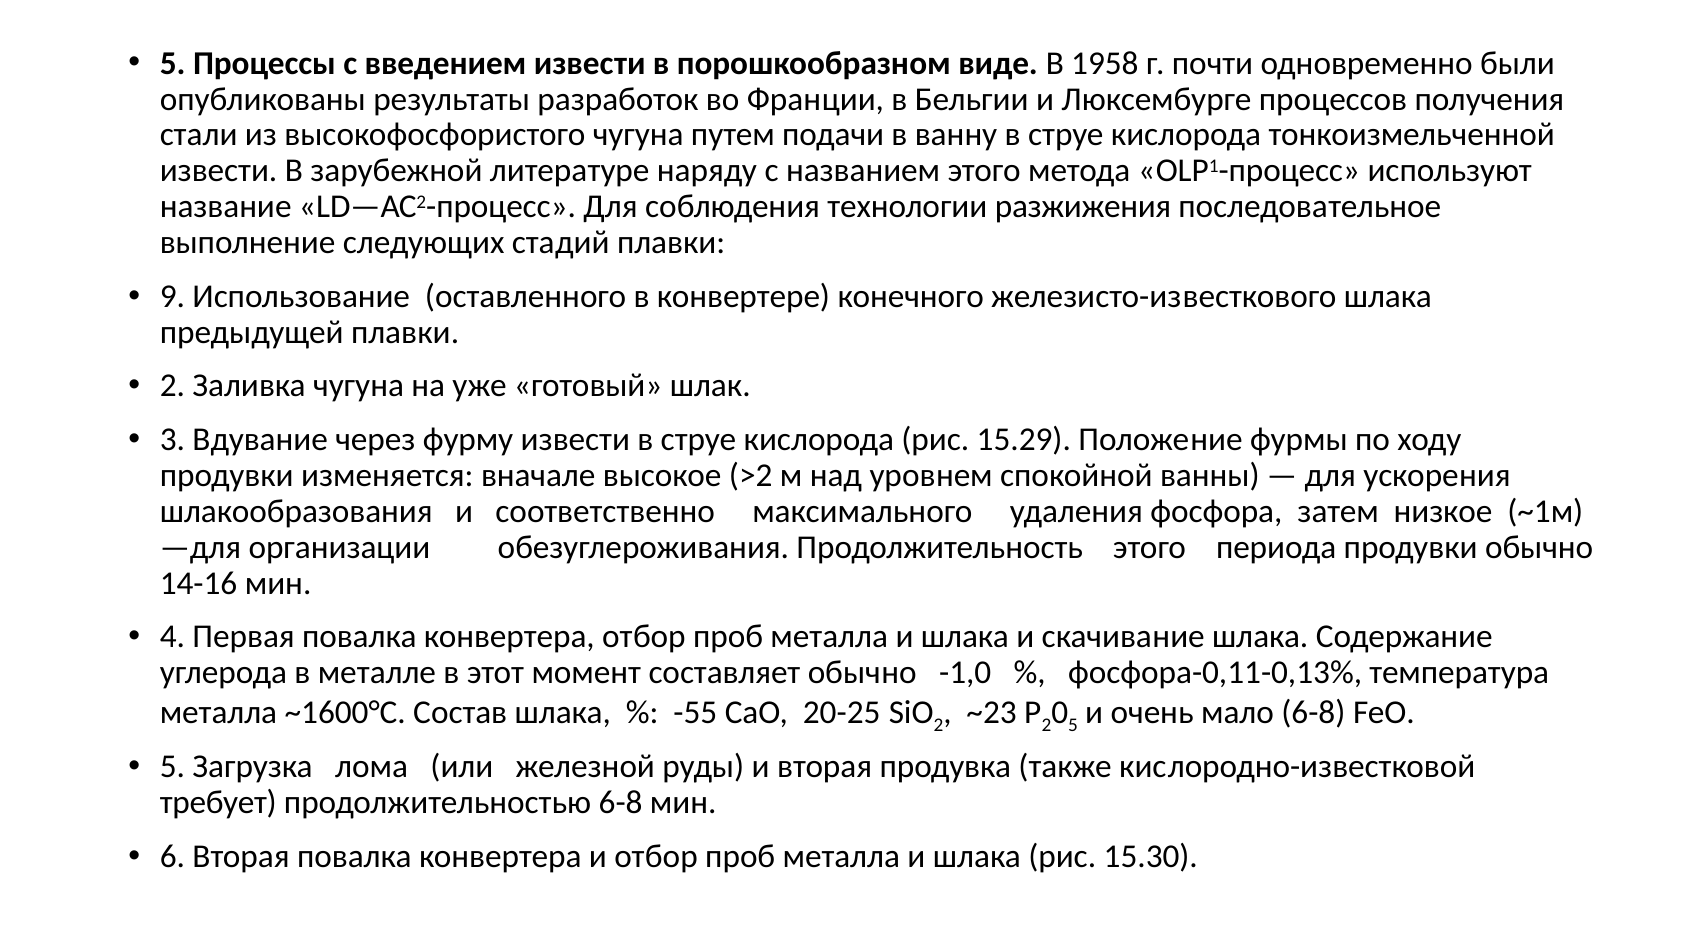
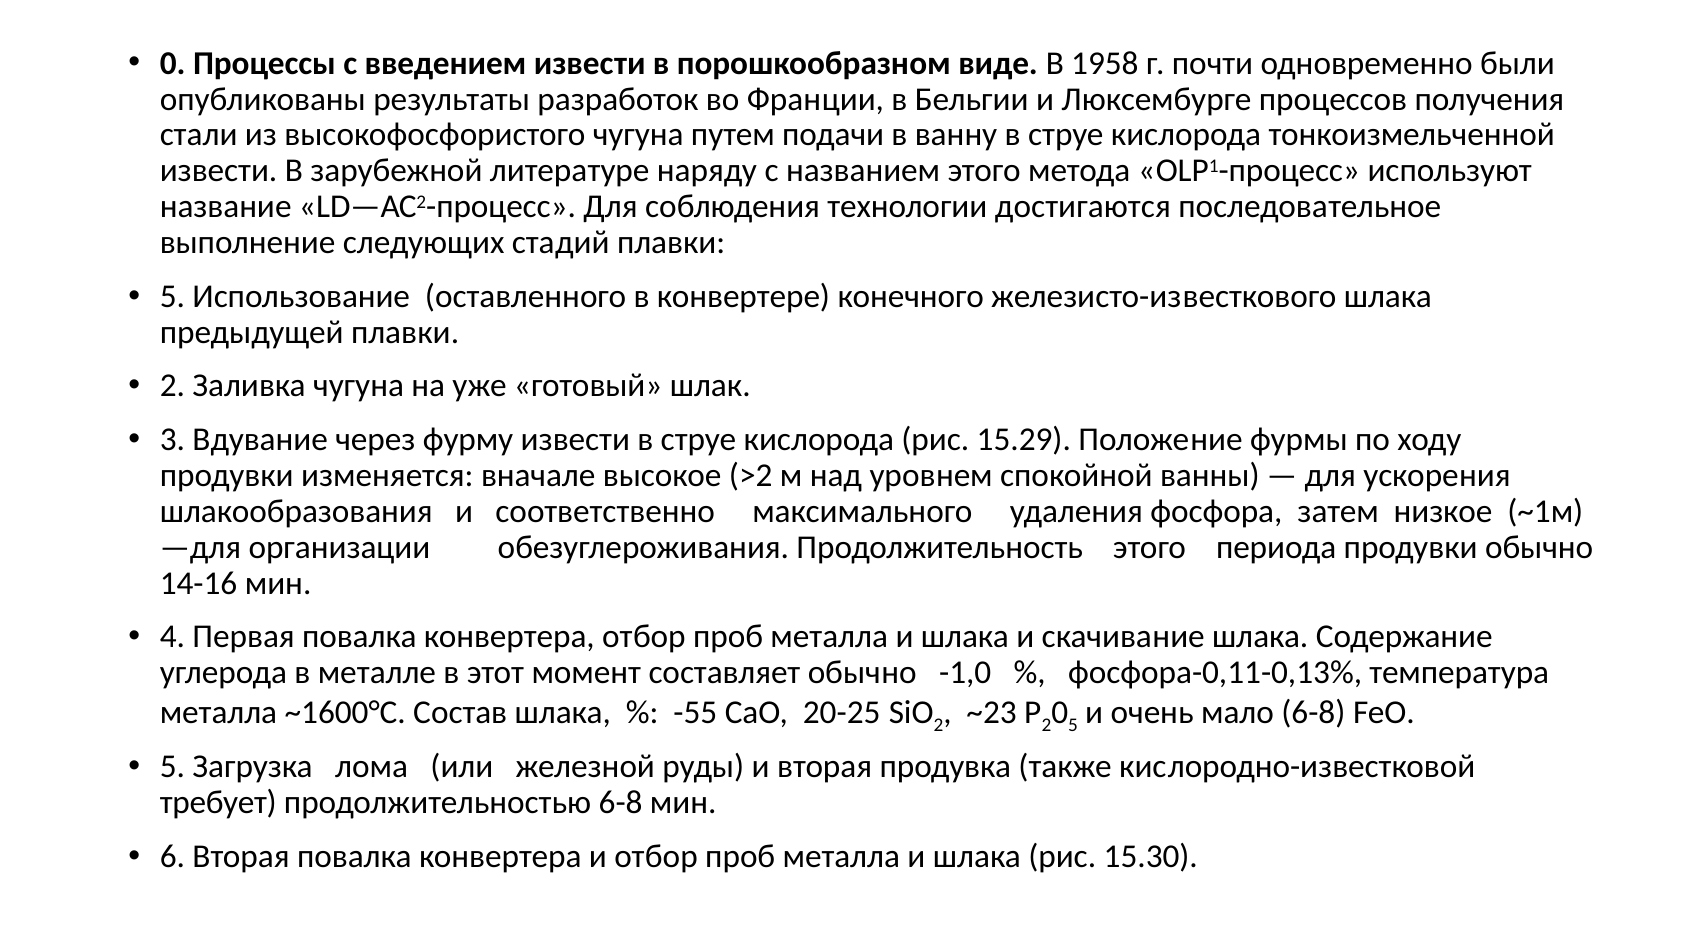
5: 5 -> 0 (173, 63)
разжижения: разжижения -> достигаются (1083, 207)
9: 9 -> 5 (172, 297)
